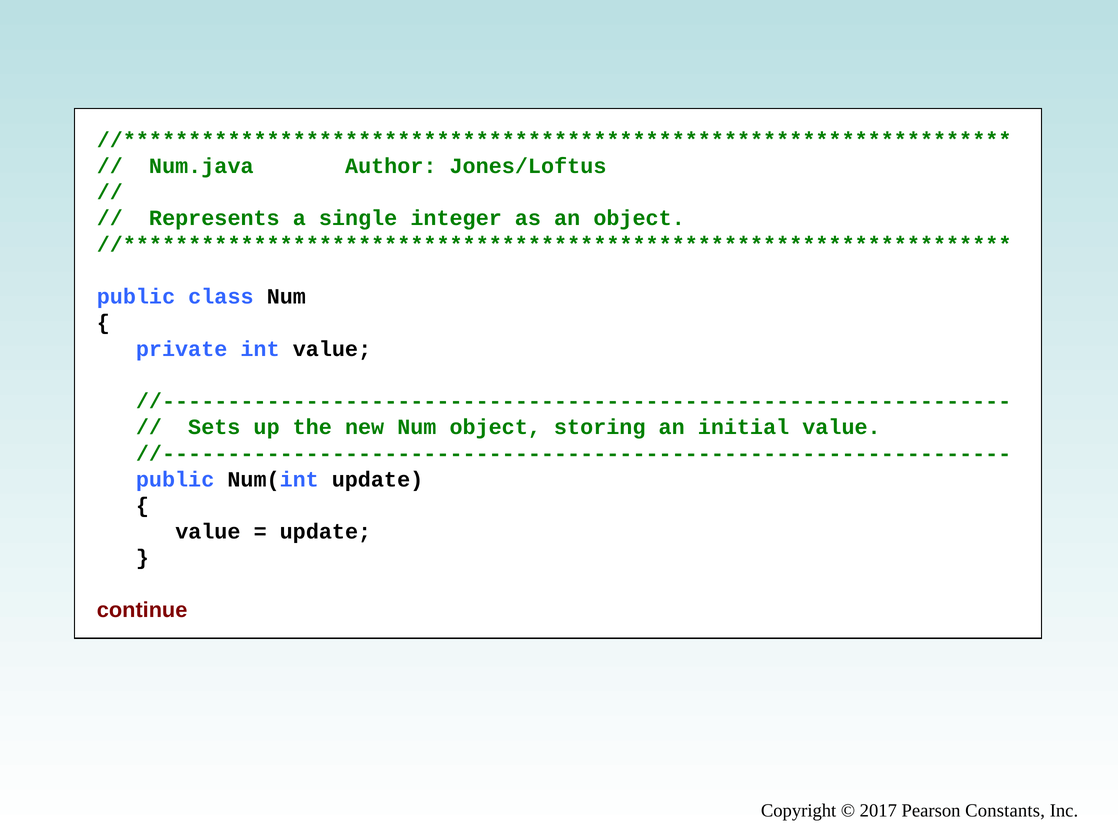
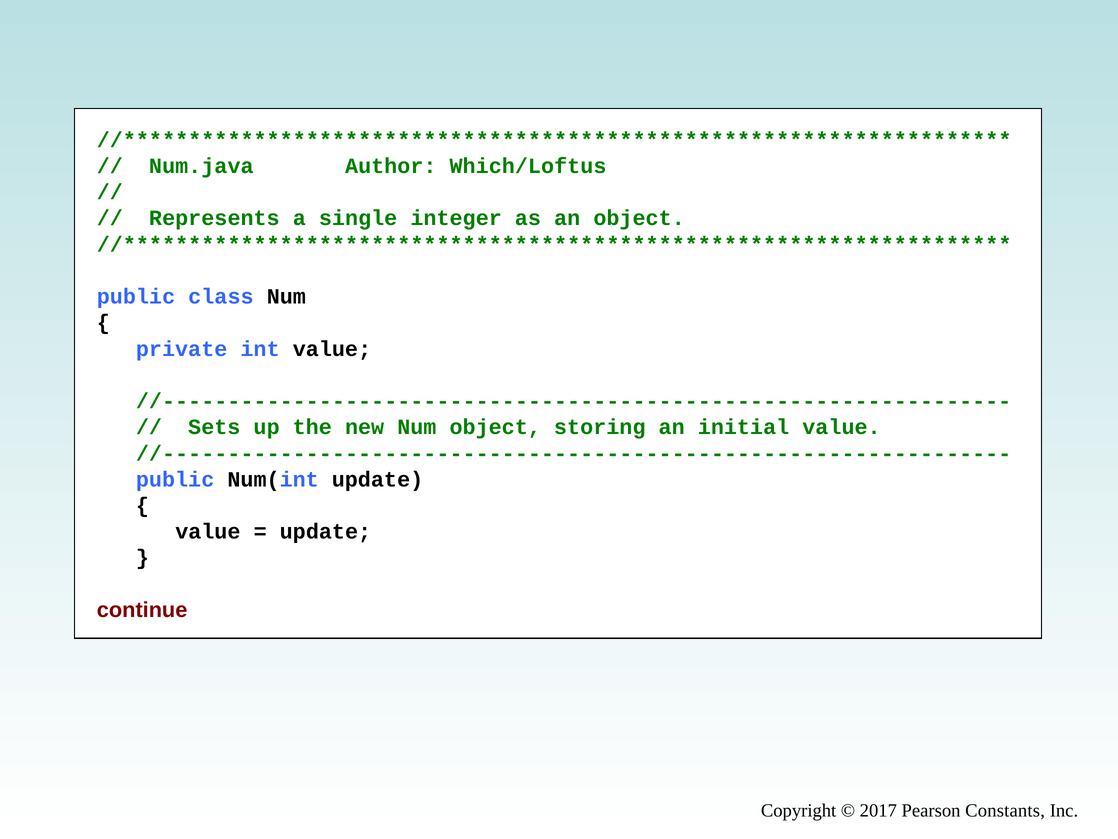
Jones/Loftus: Jones/Loftus -> Which/Loftus (528, 166)
